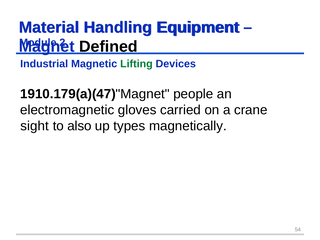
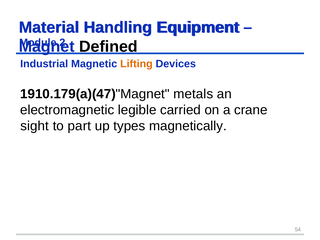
Lifting colour: green -> orange (136, 64)
people: people -> metals (193, 94)
gloves: gloves -> legible (137, 110)
also: also -> part (79, 126)
